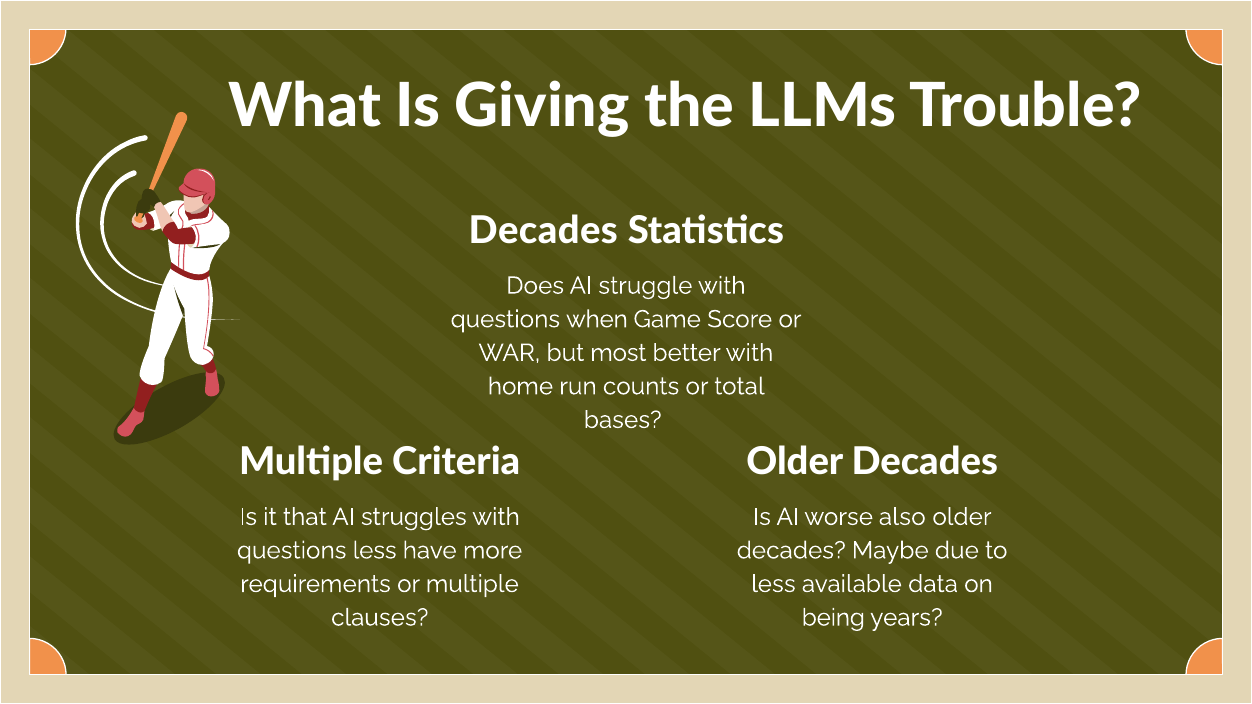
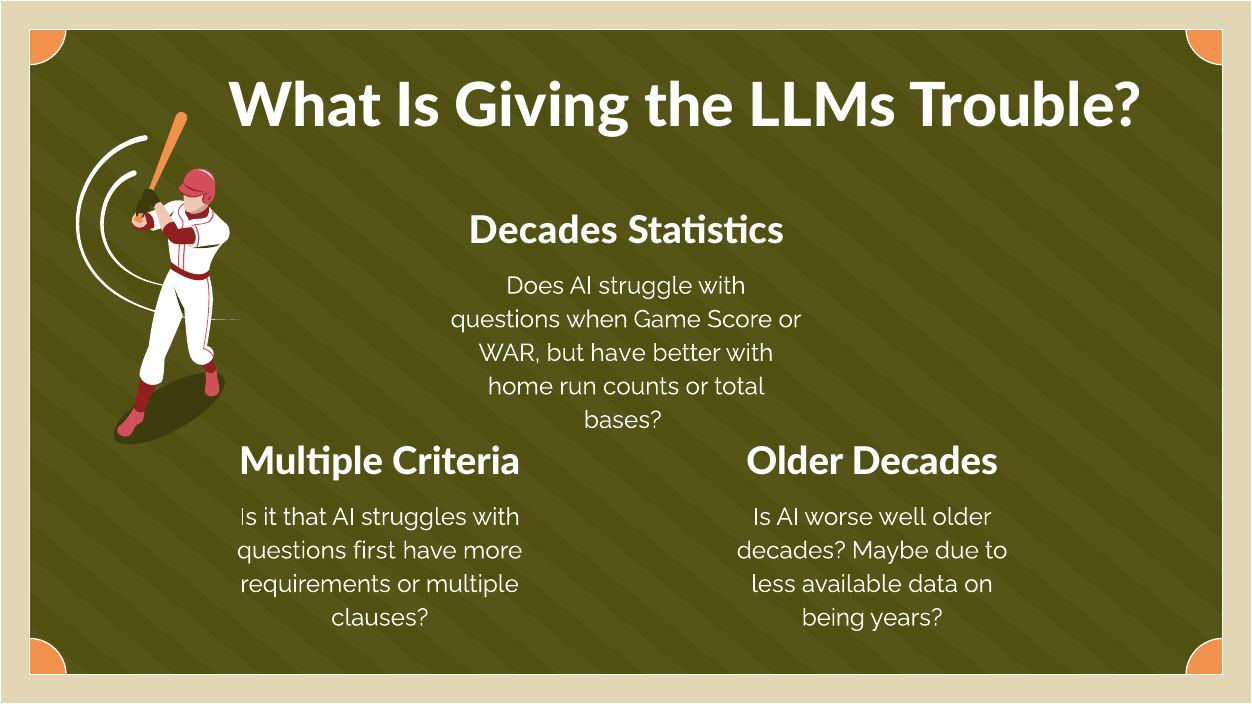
but most: most -> have (618, 353)
also: also -> well (902, 517)
questions less: less -> first (374, 551)
